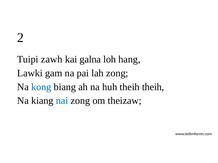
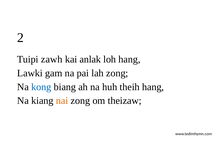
galna: galna -> anlak (90, 60)
theih theih: theih -> hang (153, 87)
nai colour: blue -> orange (62, 101)
